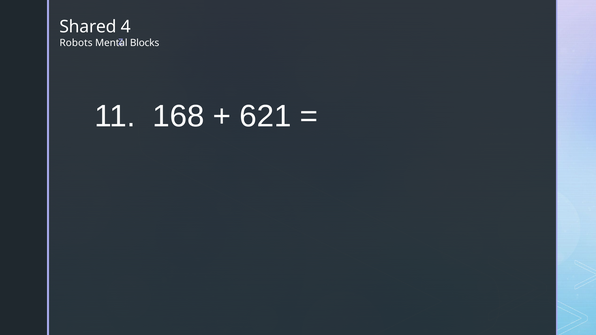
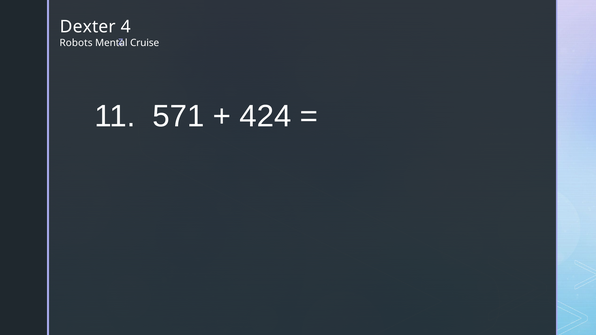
Shared: Shared -> Dexter (88, 27)
Blocks: Blocks -> Cruise (145, 43)
168: 168 -> 571 (178, 116)
621: 621 -> 424 (266, 116)
